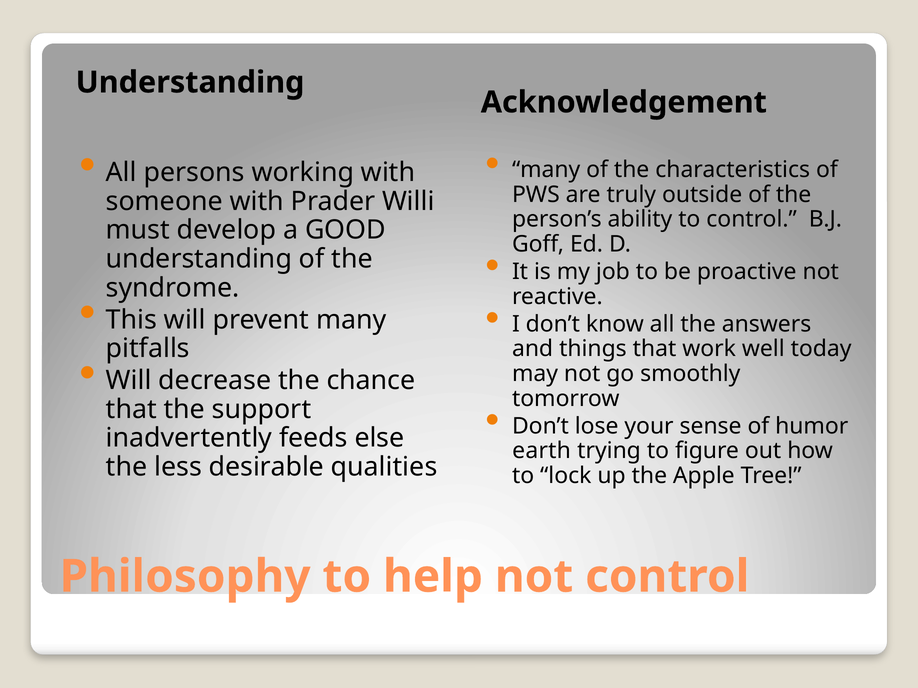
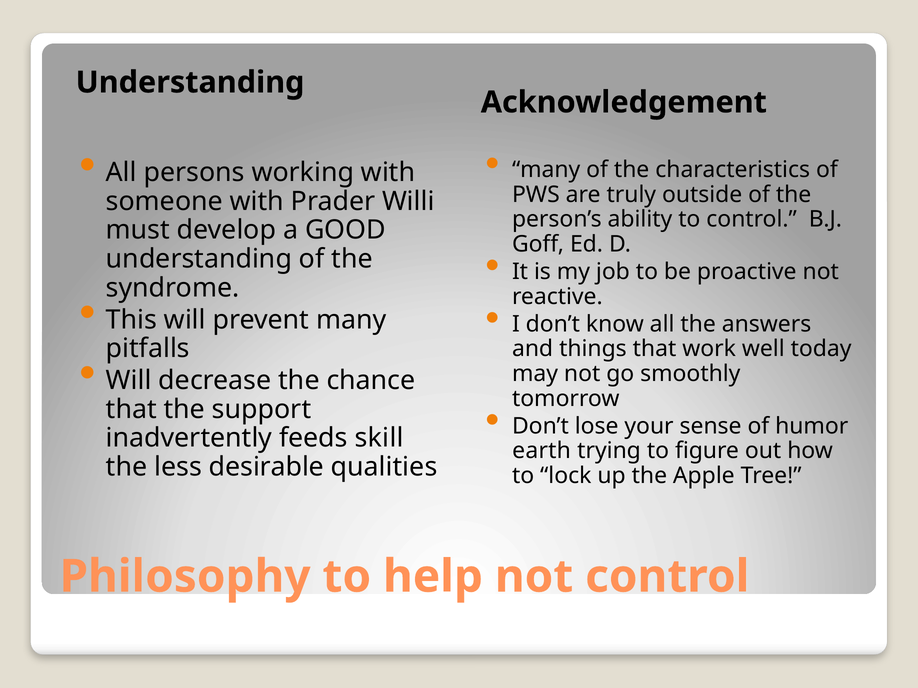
else: else -> skill (379, 438)
